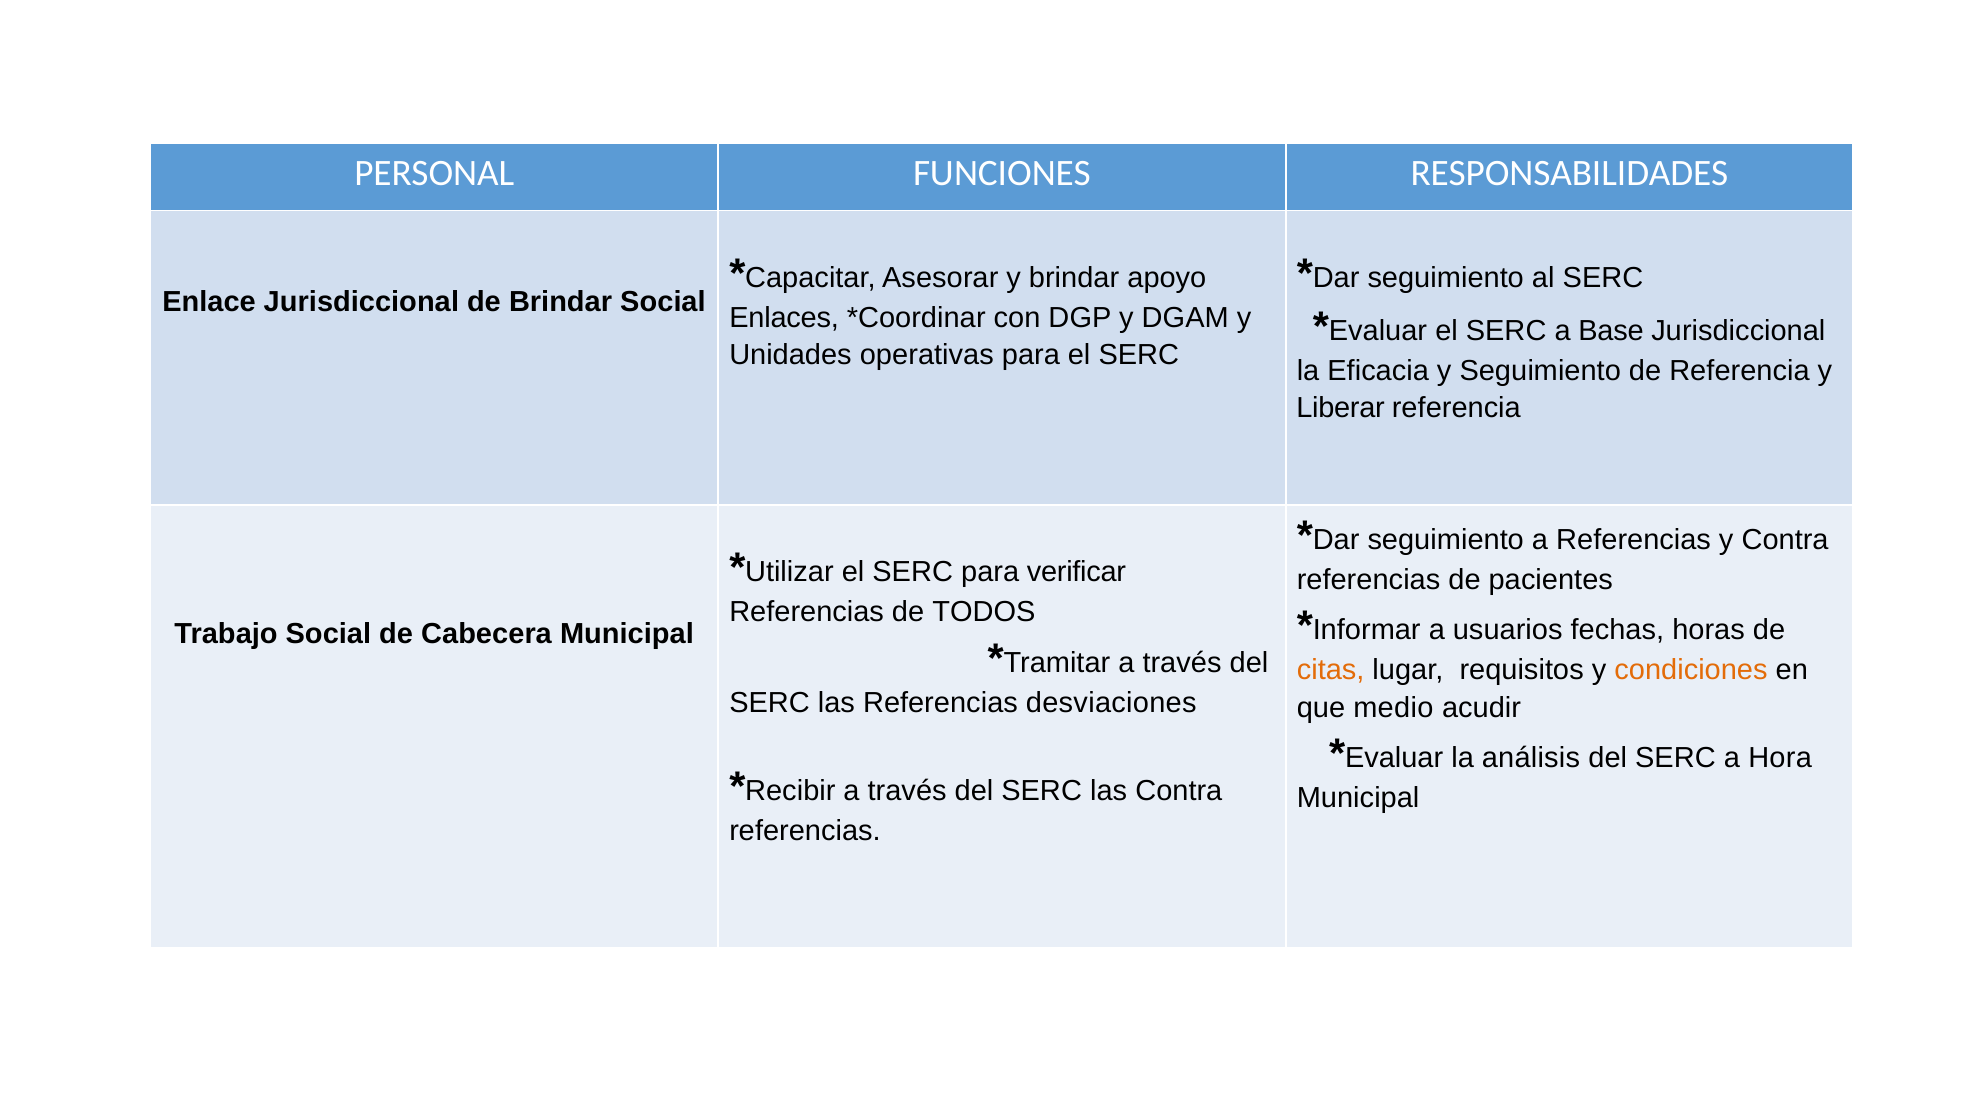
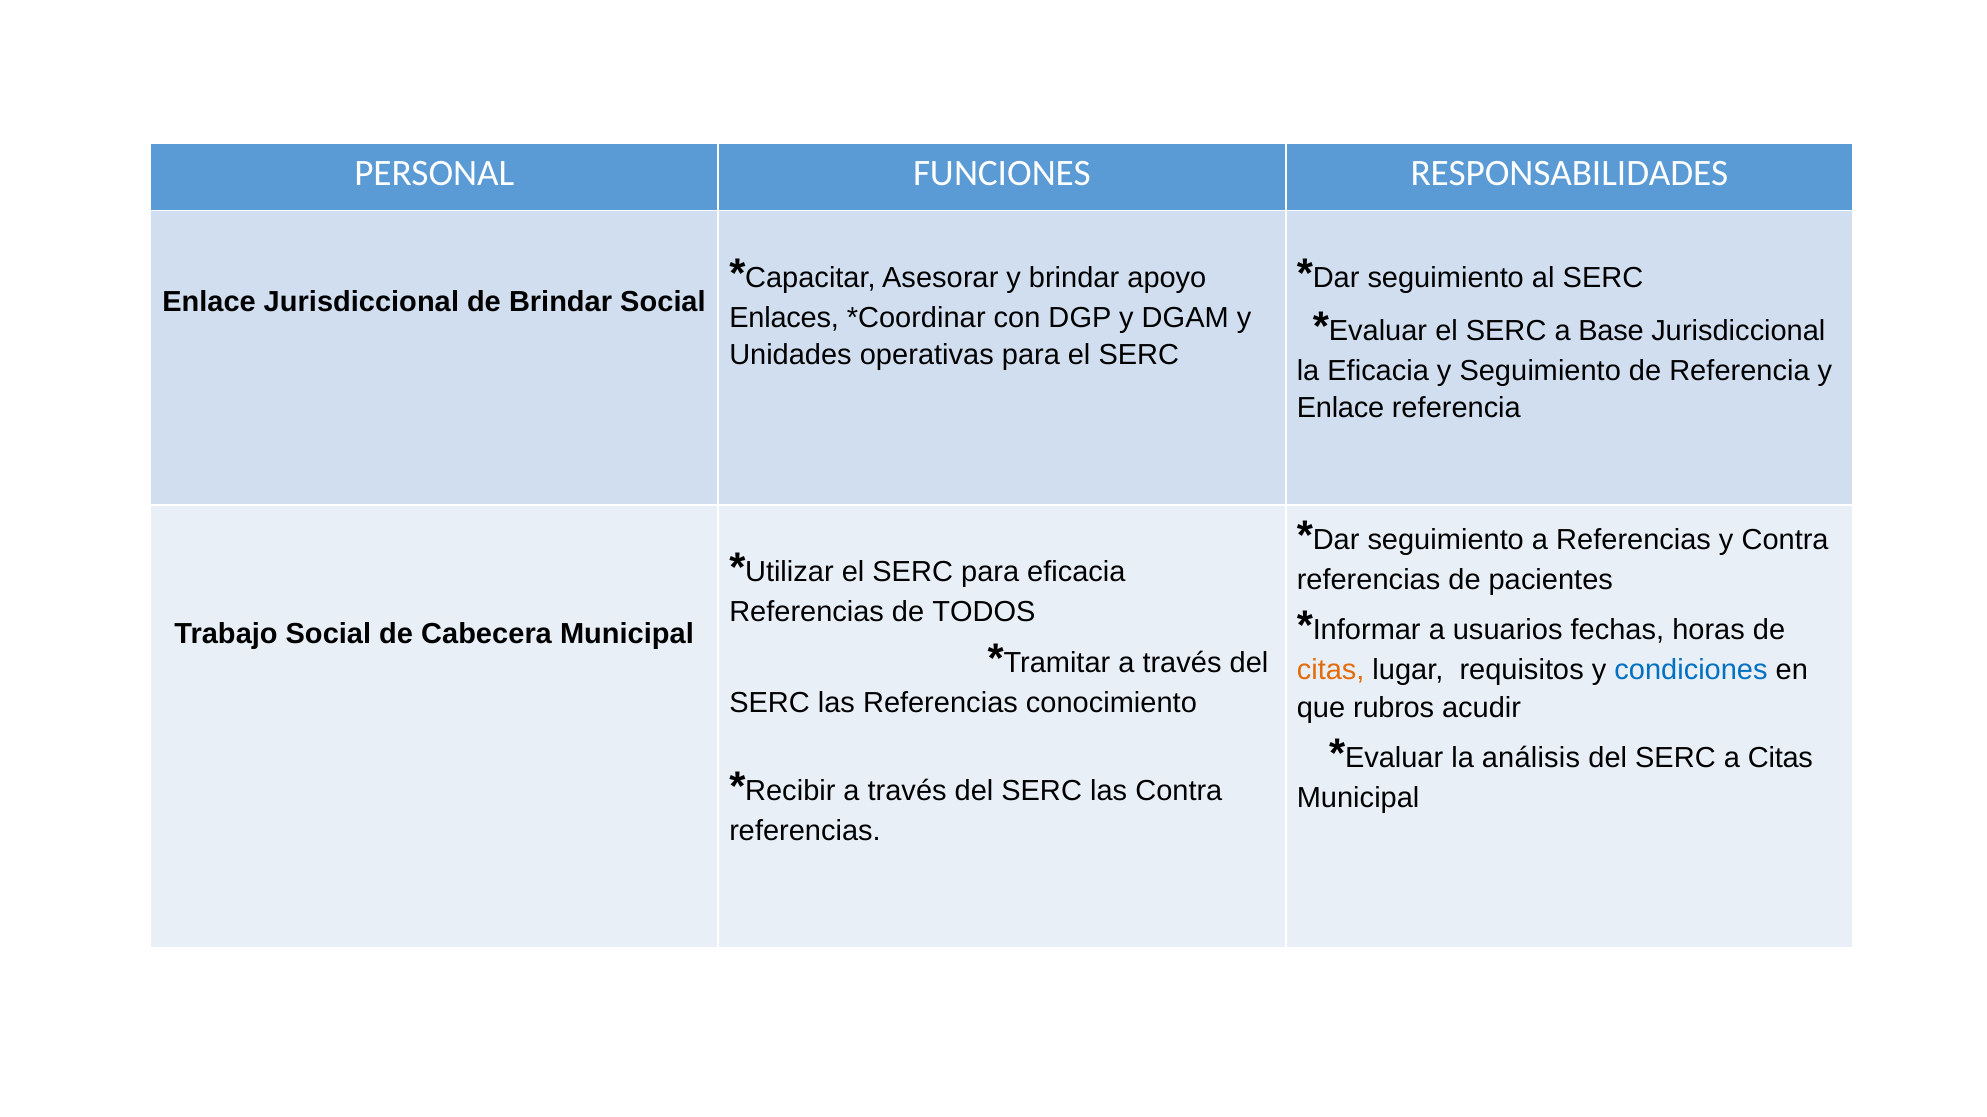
Liberar: Liberar -> Enlace (1341, 409)
para verificar: verificar -> eficacia (1076, 573)
condiciones colour: orange -> blue (1691, 670)
desviaciones: desviaciones -> conocimiento (1111, 703)
medio: medio -> rubros (1394, 708)
a Hora: Hora -> Citas (1780, 759)
